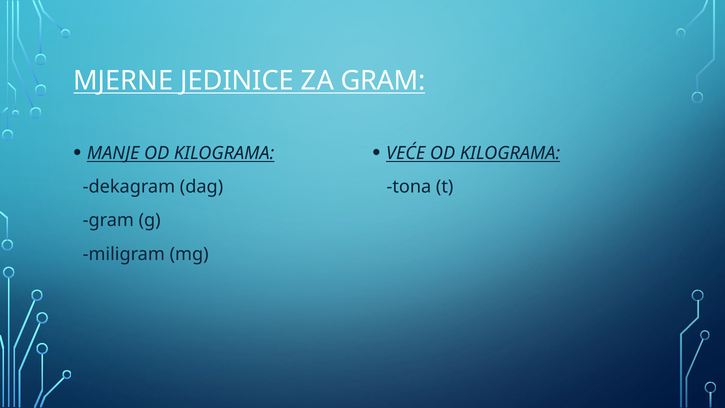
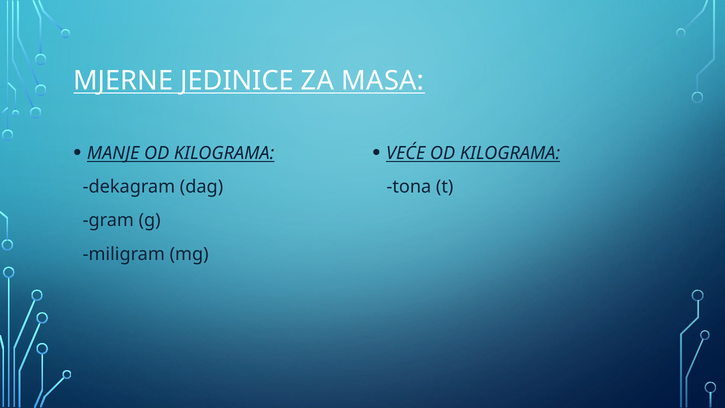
ZA GRAM: GRAM -> MASA (383, 81)
